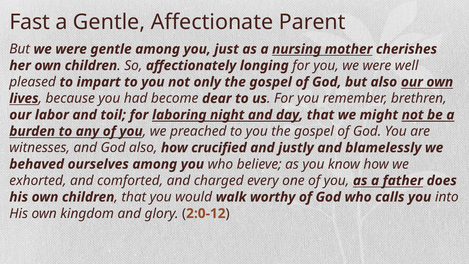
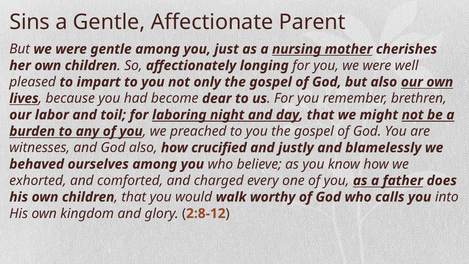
Fast: Fast -> Sins (30, 22)
2:0-12: 2:0-12 -> 2:8-12 (206, 213)
